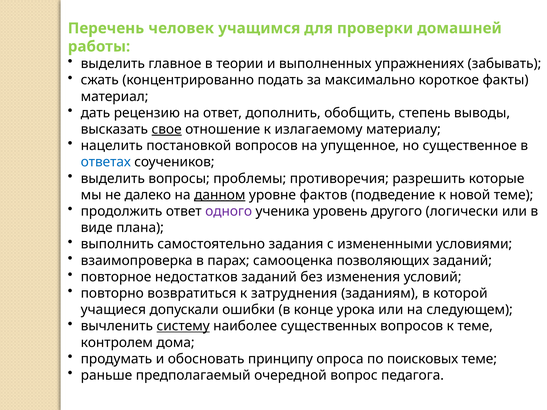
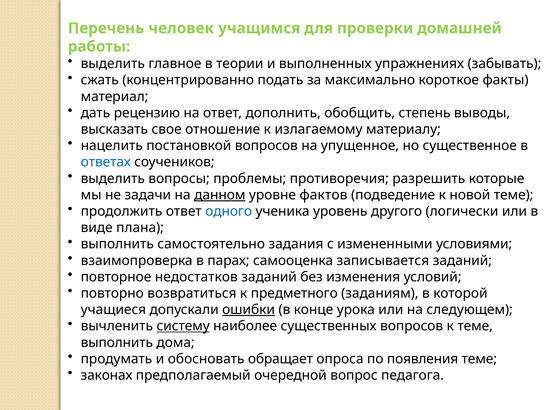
свое underline: present -> none (167, 129)
далеко: далеко -> задачи (148, 195)
одного colour: purple -> blue (229, 211)
позволяющих: позволяющих -> записывается (383, 261)
затруднения: затруднения -> предметного (294, 293)
ошибки underline: none -> present (249, 310)
контролем: контролем -> выполнить (117, 343)
принципу: принципу -> обращает (280, 359)
поисковых: поисковых -> появления (423, 359)
раньше: раньше -> законах (107, 376)
